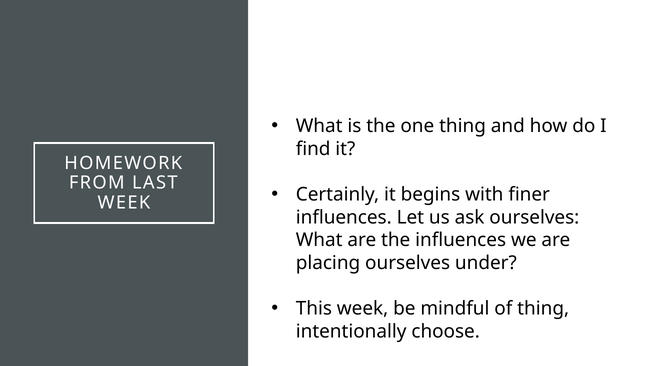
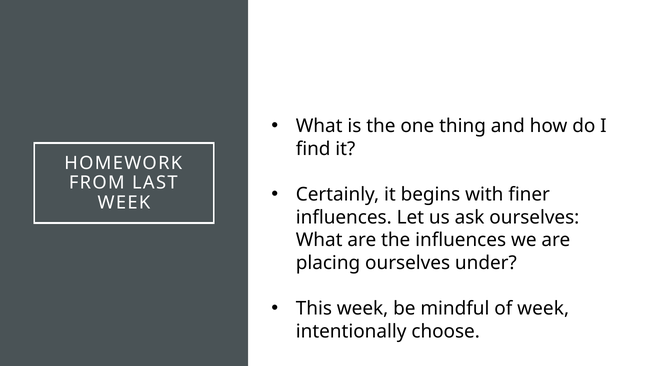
of thing: thing -> week (543, 308)
